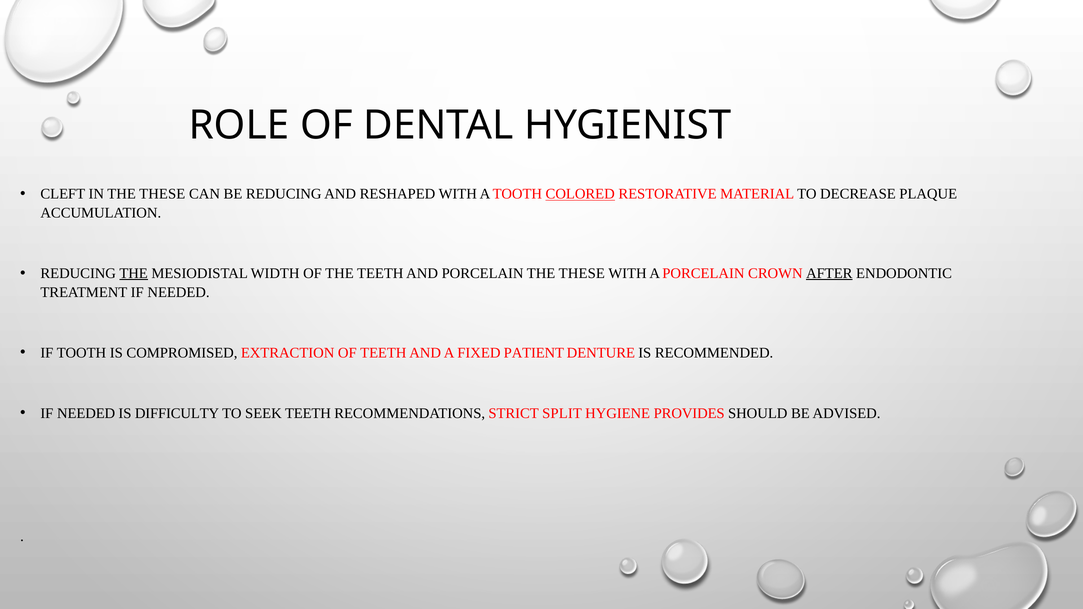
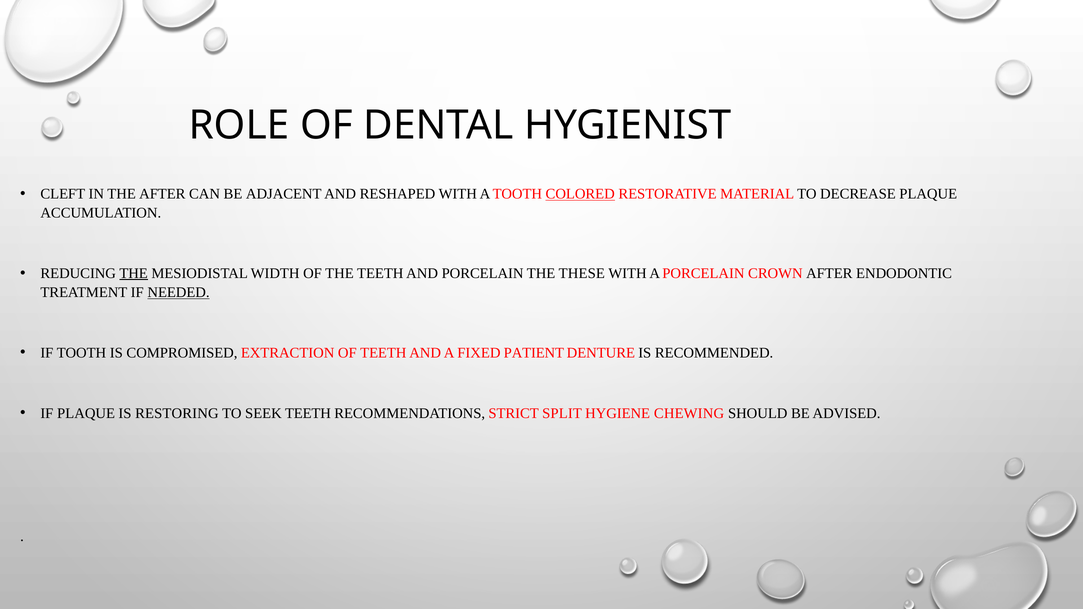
IN THE THESE: THESE -> AFTER (162, 194)
BE REDUCING: REDUCING -> ADJACENT (284, 194)
AFTER underline: present -> none (829, 273)
NEEDED underline: none -> present (179, 292)
NEEDED: NEEDED -> PLAQUE (86, 413)
DIFFICULTY: DIFFICULTY -> RESTORING (177, 413)
PROVIDES: PROVIDES -> CHEWING (689, 413)
